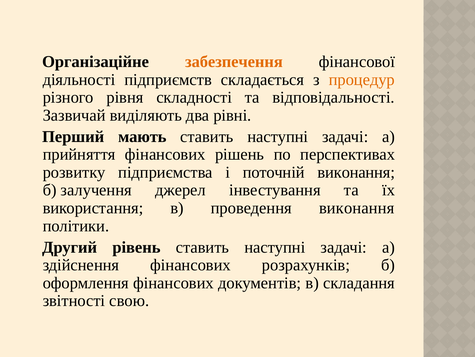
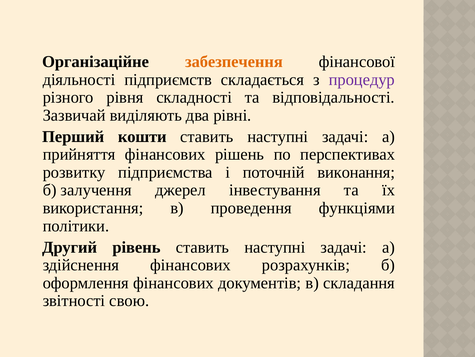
процедур colour: orange -> purple (362, 79)
мають: мають -> кошти (142, 136)
проведення виконання: виконання -> функціями (357, 208)
